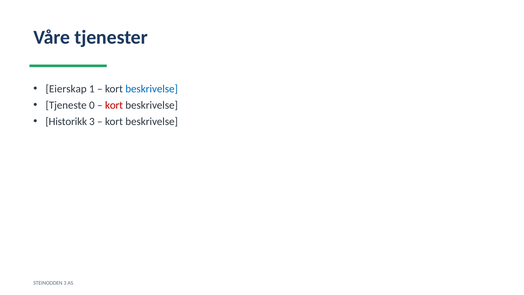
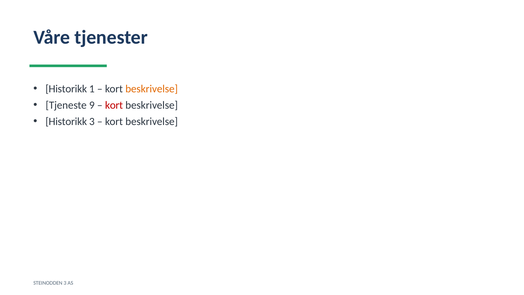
Eierskap: Eierskap -> Historikk (66, 89)
beskrivelse colour: blue -> orange (152, 89)
0: 0 -> 9 (92, 105)
